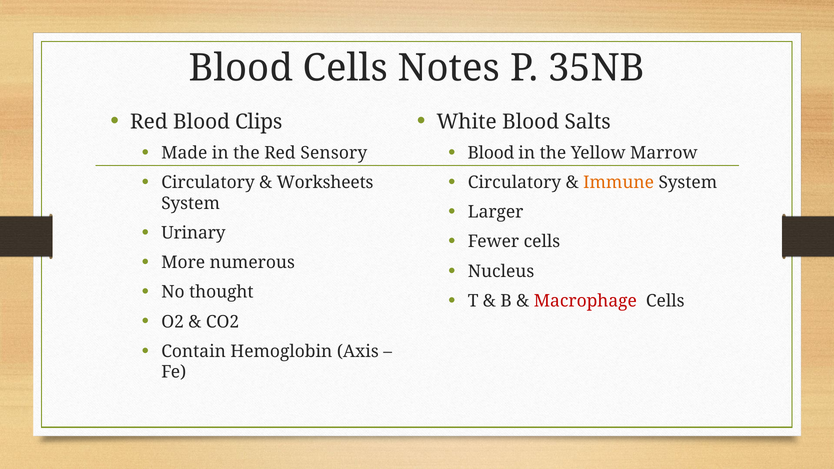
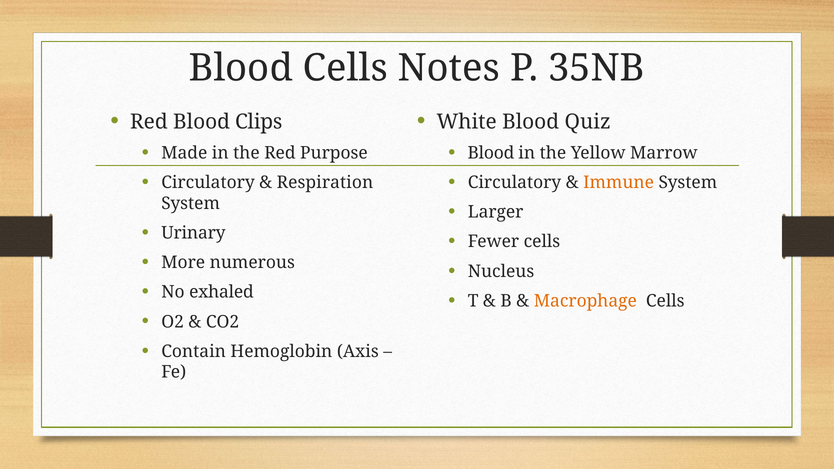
Salts: Salts -> Quiz (588, 122)
Sensory: Sensory -> Purpose (334, 153)
Worksheets: Worksheets -> Respiration (325, 183)
thought: thought -> exhaled (221, 292)
Macrophage colour: red -> orange (585, 301)
